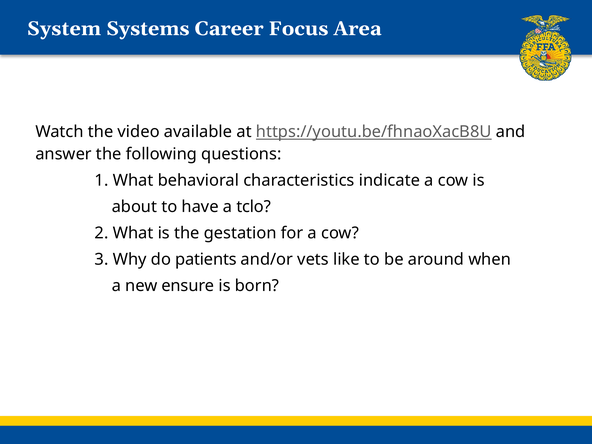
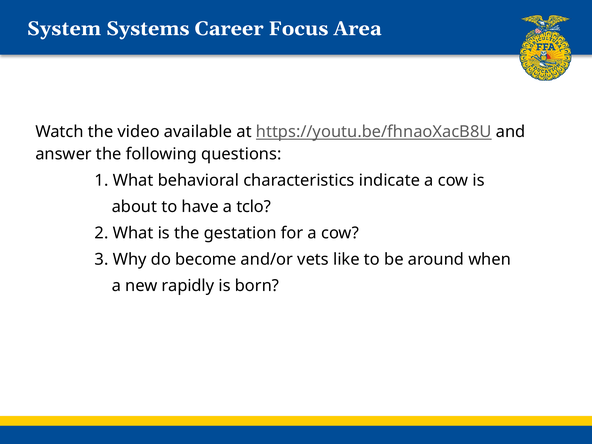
patients: patients -> become (206, 259)
ensure: ensure -> rapidly (188, 286)
